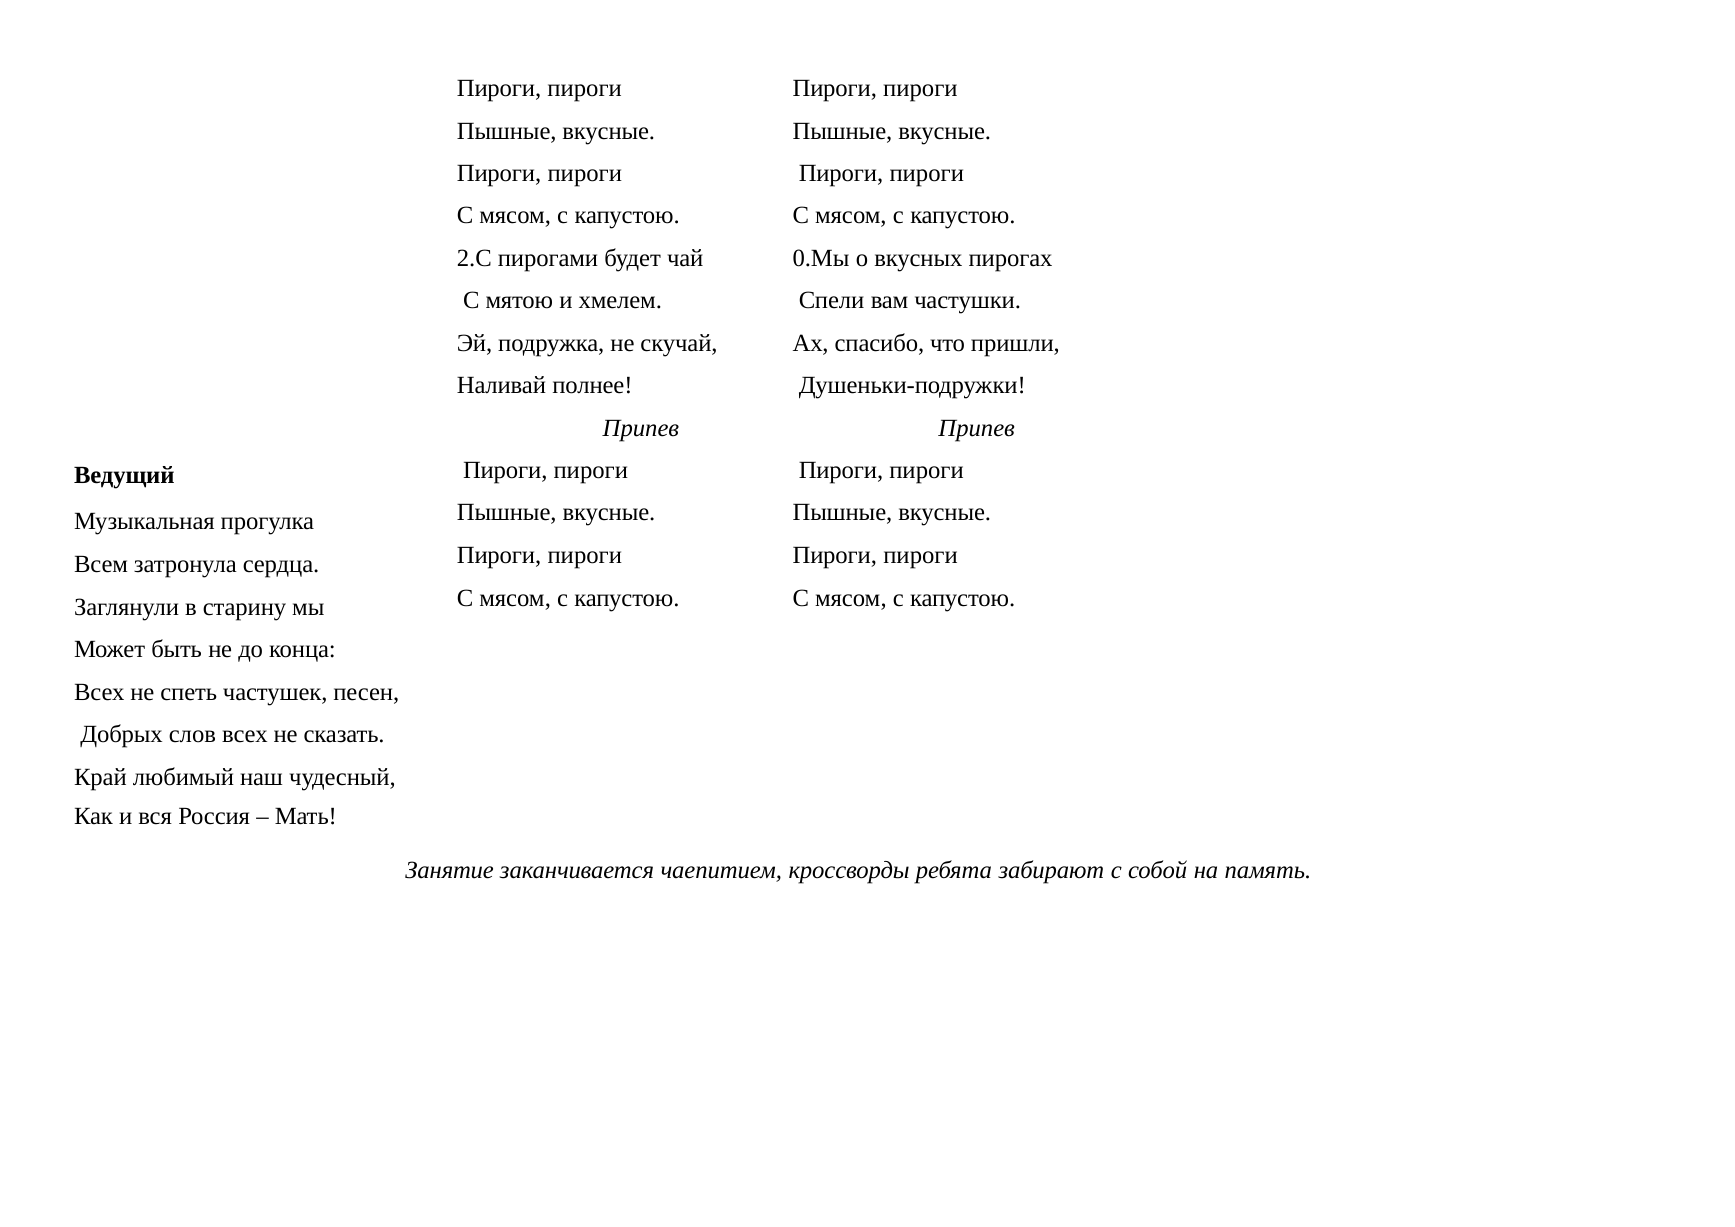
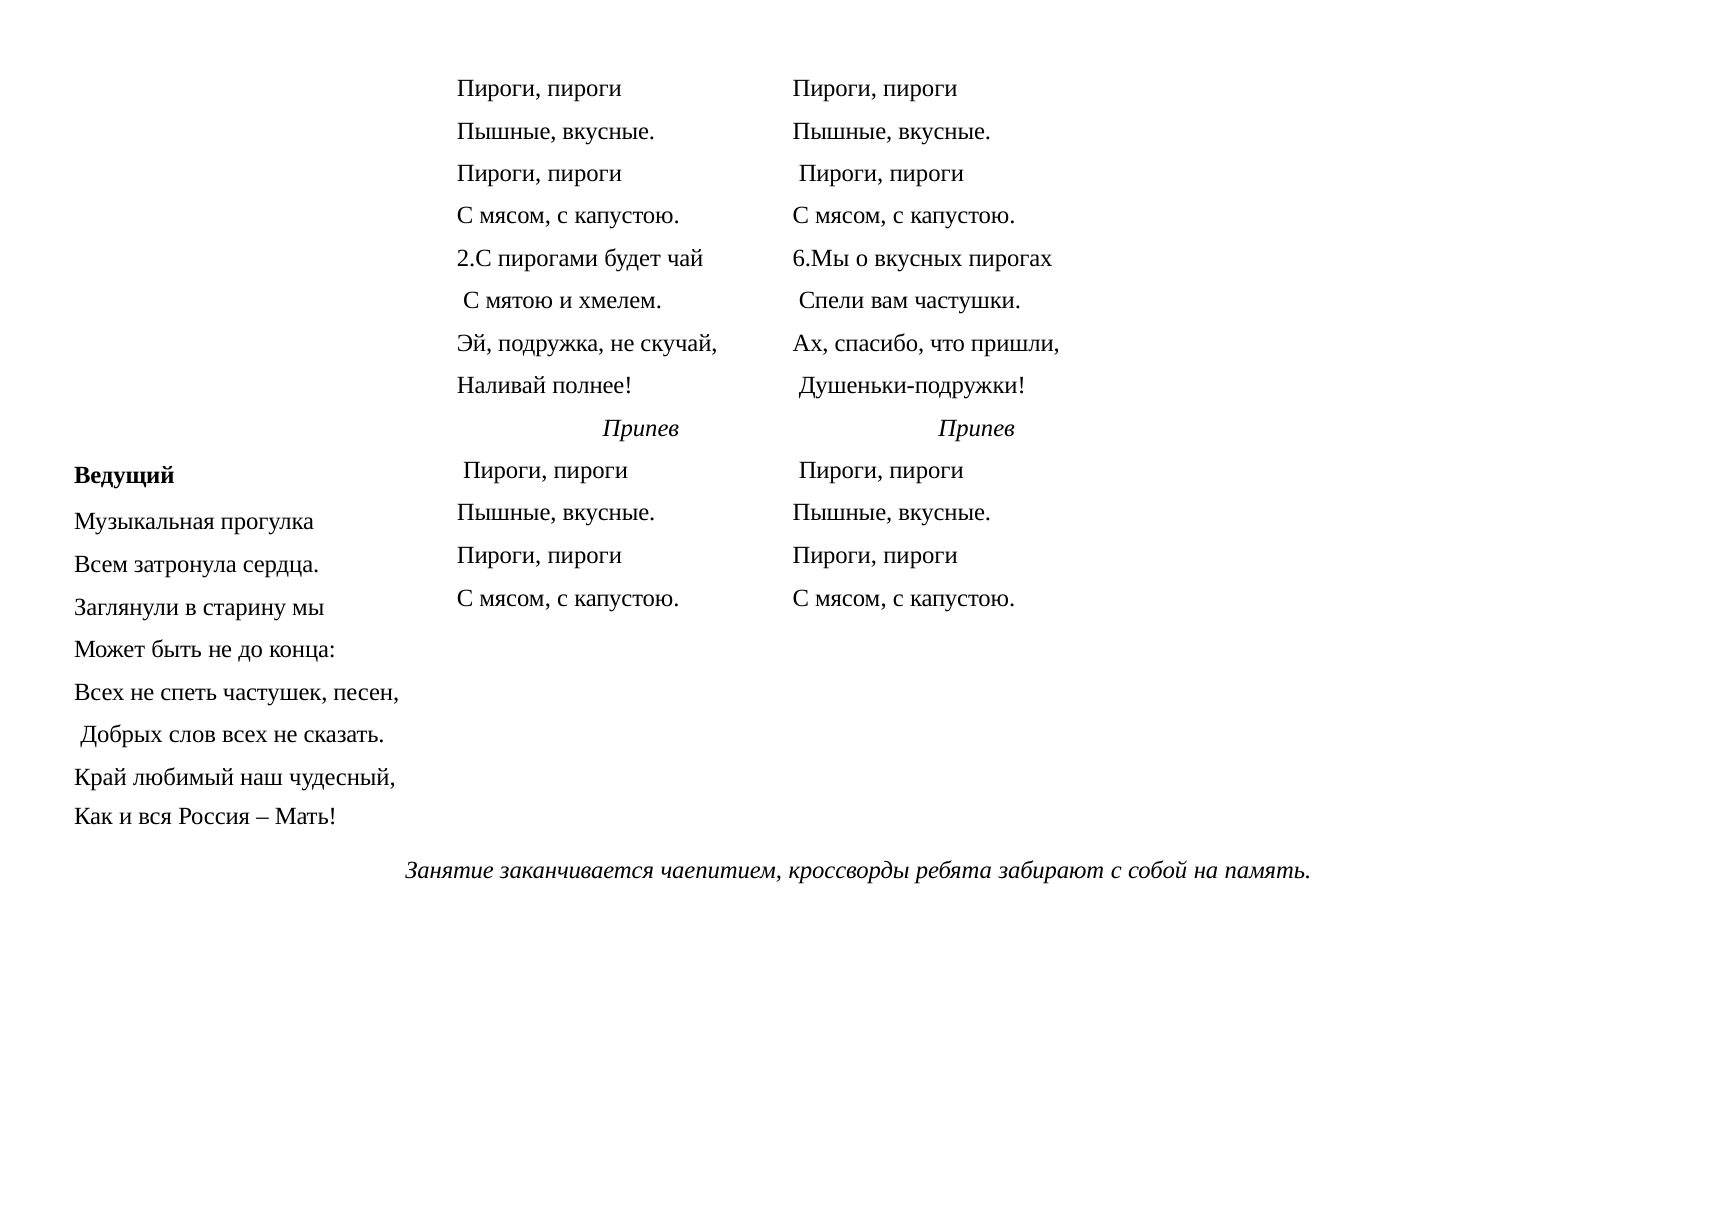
0.Мы: 0.Мы -> 6.Мы (821, 258)
